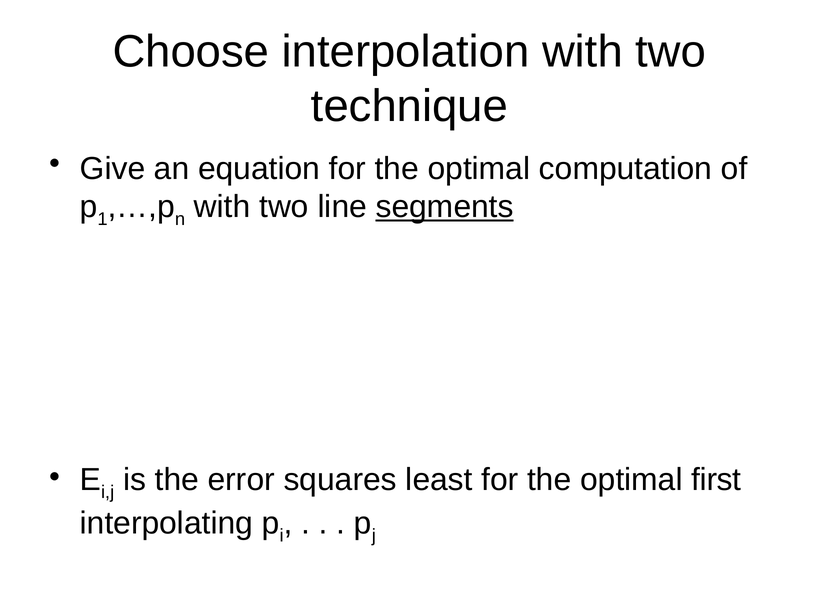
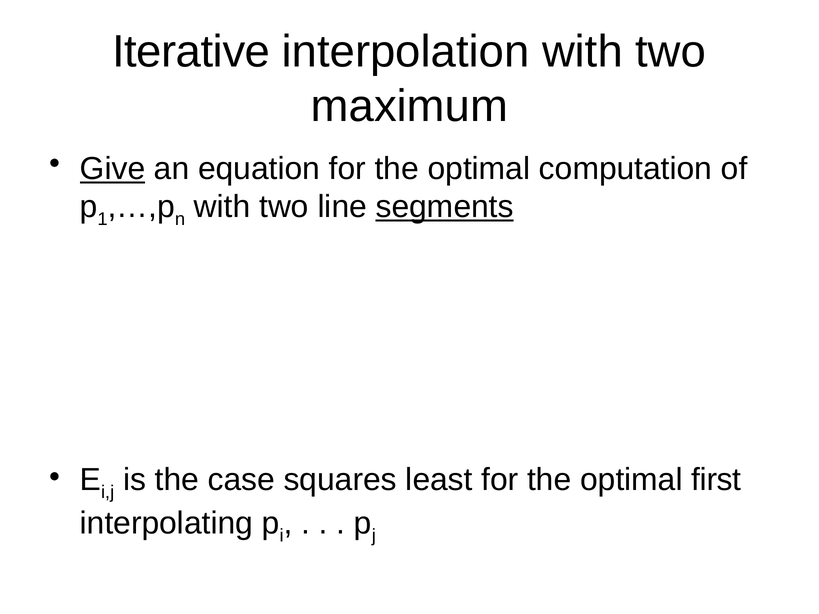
Choose: Choose -> Iterative (191, 52)
technique: technique -> maximum (409, 106)
Give underline: none -> present (113, 169)
error: error -> case (241, 480)
